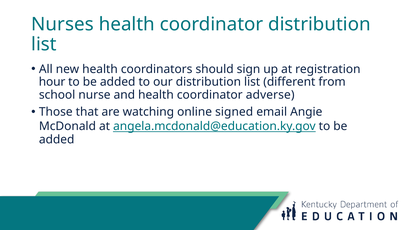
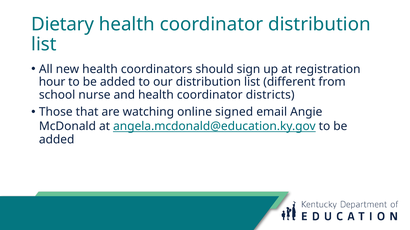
Nurses: Nurses -> Dietary (63, 24)
adverse: adverse -> districts (270, 95)
